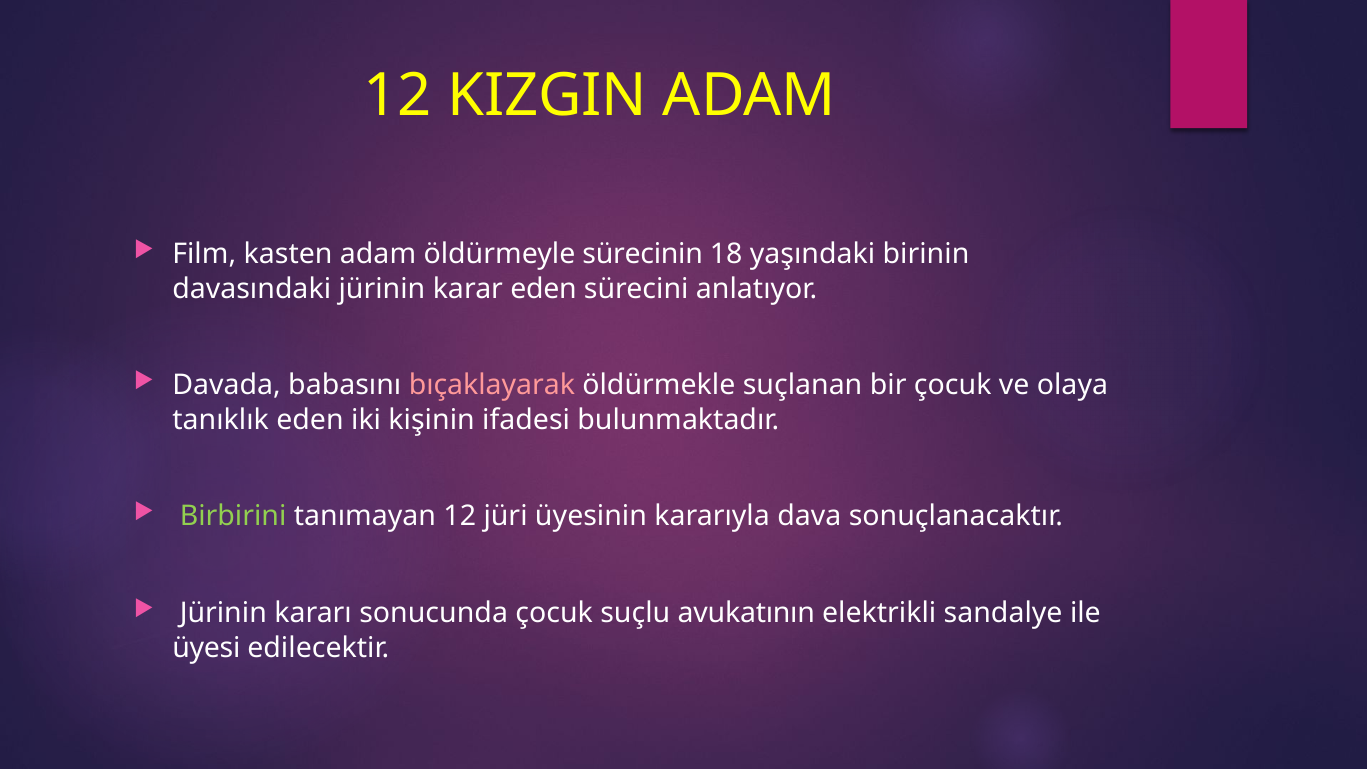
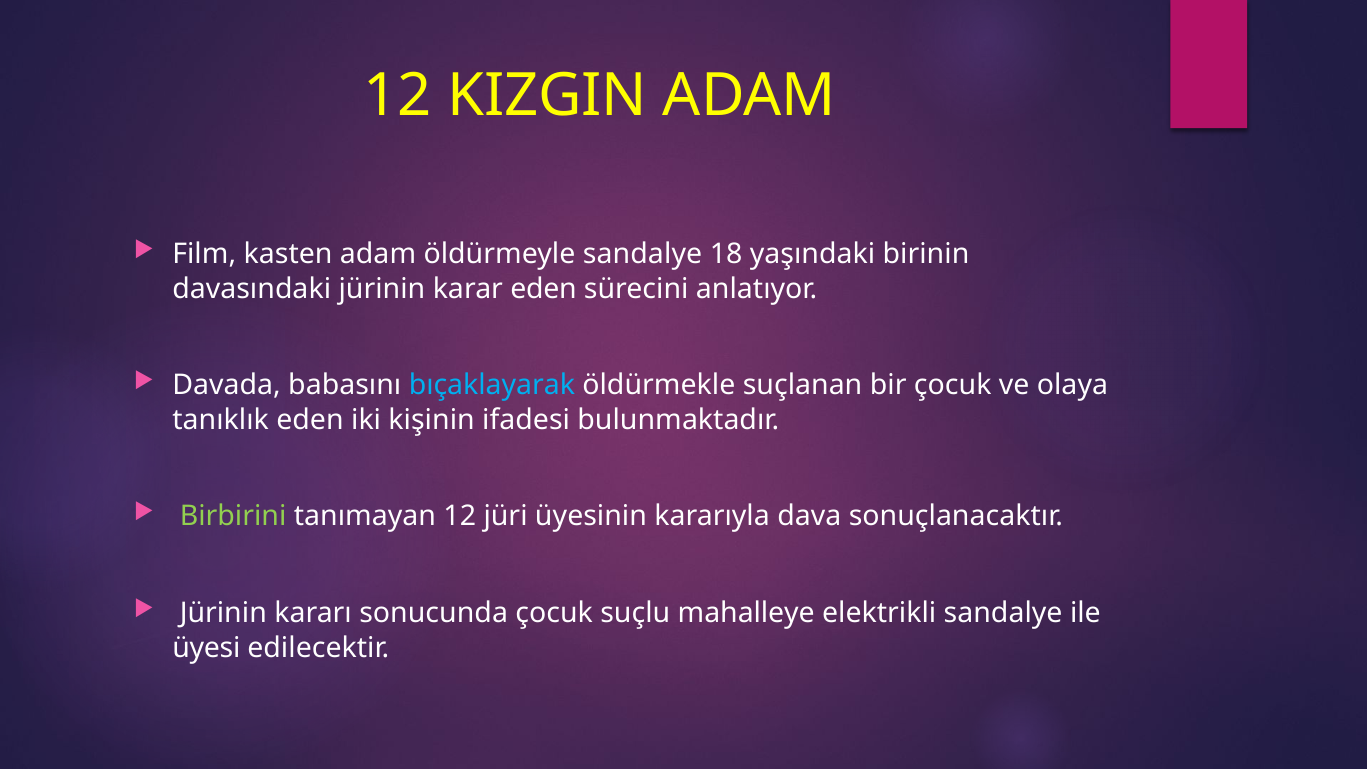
öldürmeyle sürecinin: sürecinin -> sandalye (643, 254)
bıçaklayarak colour: pink -> light blue (492, 385)
avukatının: avukatının -> mahalleye (746, 613)
